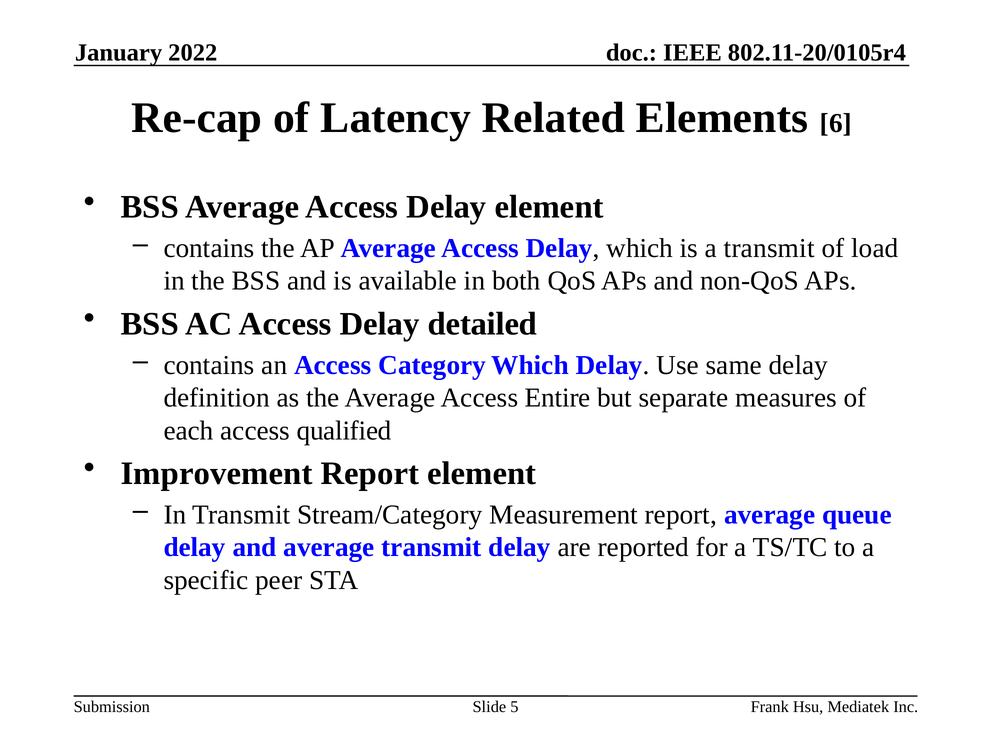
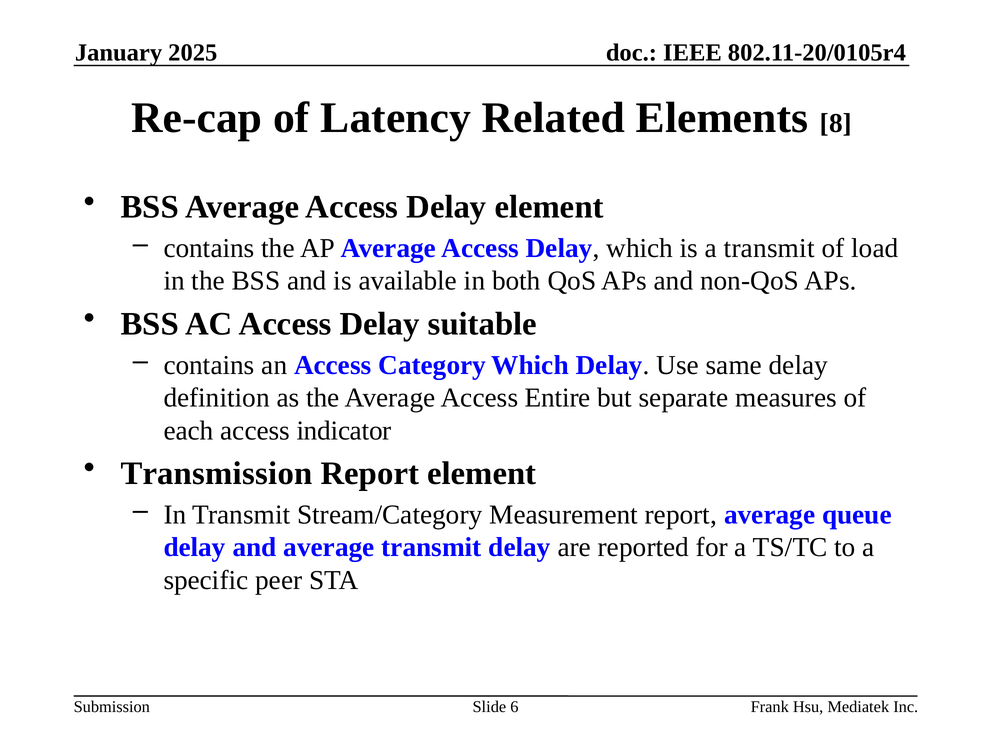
2022: 2022 -> 2025 (193, 52)
6: 6 -> 8 (836, 123)
detailed: detailed -> suitable (482, 324)
qualified: qualified -> indicator (344, 431)
Improvement: Improvement -> Transmission (216, 474)
5: 5 -> 6 (514, 707)
